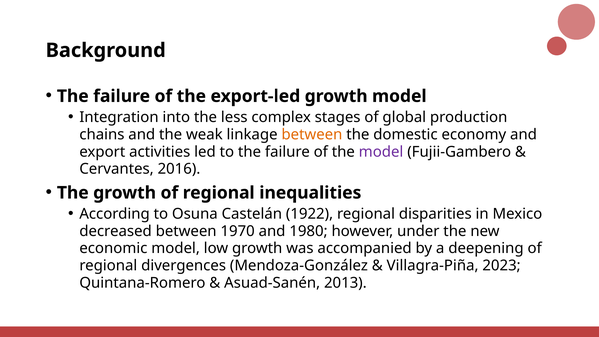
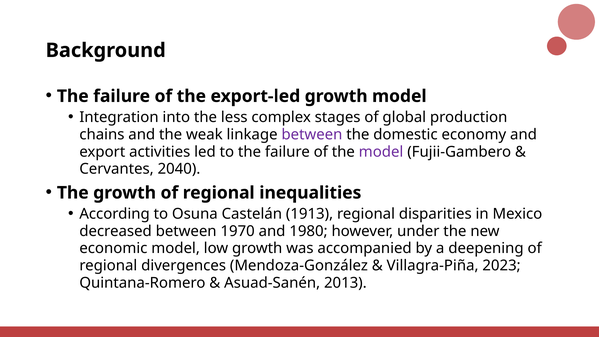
between colour: orange -> purple (312, 134)
2016: 2016 -> 2040 (179, 169)
1922: 1922 -> 1913 (310, 214)
